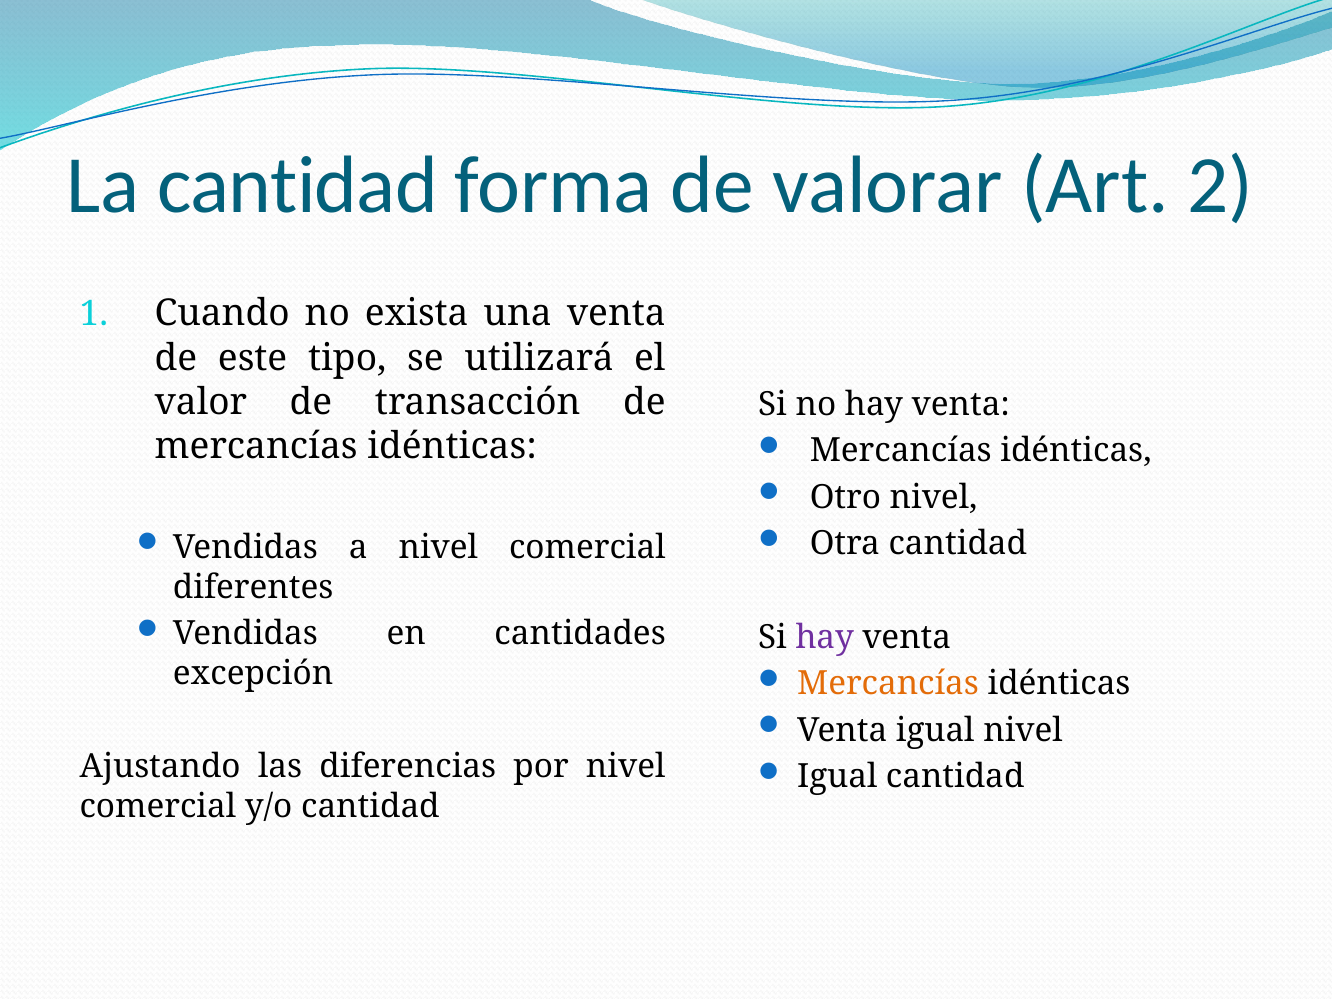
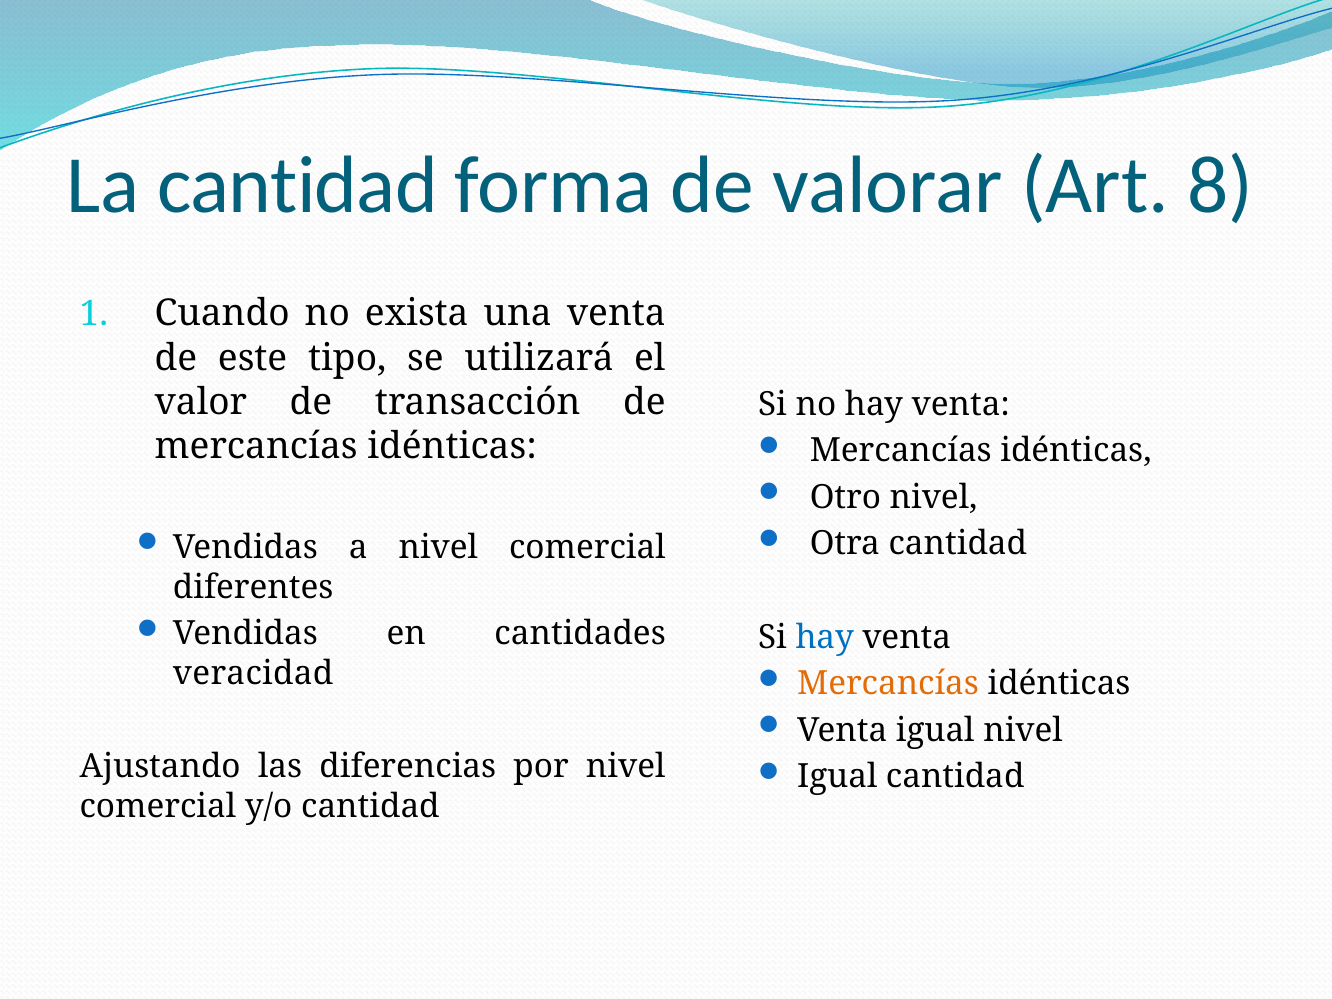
2: 2 -> 8 (1220, 186)
hay colour: purple -> blue (825, 637)
excepción: excepción -> veracidad (253, 674)
